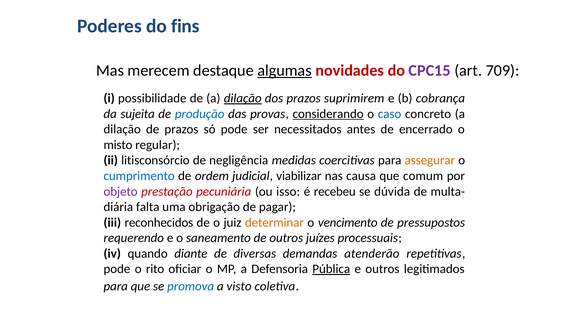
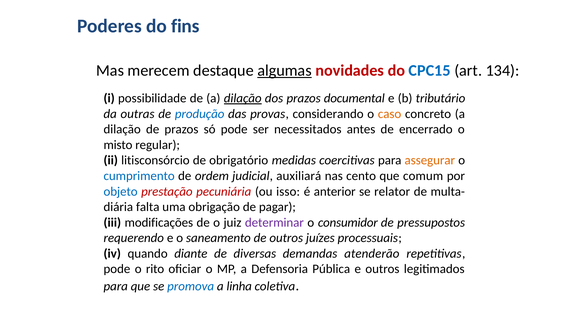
CPC15 colour: purple -> blue (430, 71)
709: 709 -> 134 (503, 71)
suprimirem: suprimirem -> documental (354, 98)
cobrança: cobrança -> tributário (441, 98)
sujeita: sujeita -> outras (138, 114)
considerando underline: present -> none (328, 114)
caso colour: blue -> orange (390, 114)
negligência: negligência -> obrigatório (239, 160)
viabilizar: viabilizar -> auxiliará (299, 176)
causa: causa -> cento (361, 176)
objeto colour: purple -> blue (121, 191)
recebeu: recebeu -> anterior (335, 191)
dúvida: dúvida -> relator (392, 191)
reconhecidos: reconhecidos -> modificações (159, 222)
determinar colour: orange -> purple (274, 222)
vencimento: vencimento -> consumidor (348, 222)
Pública underline: present -> none (331, 269)
visto: visto -> linha (239, 286)
